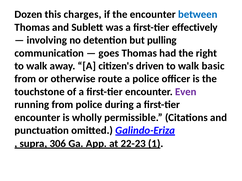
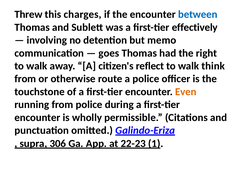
Dozen: Dozen -> Threw (28, 14)
pulling: pulling -> memo (162, 40)
driven: driven -> reflect (150, 66)
basic: basic -> think (213, 66)
Even colour: purple -> orange (186, 92)
